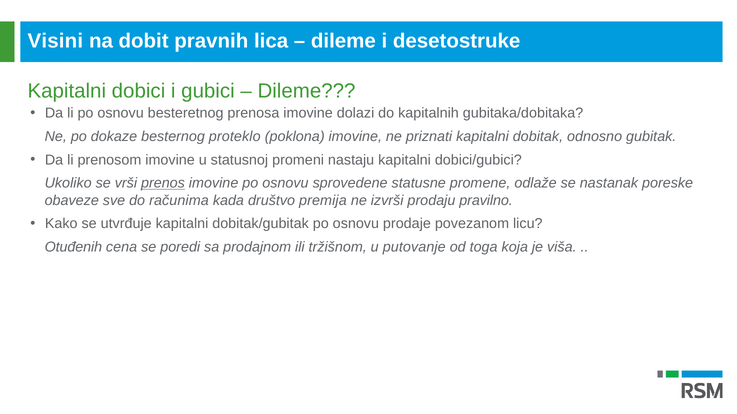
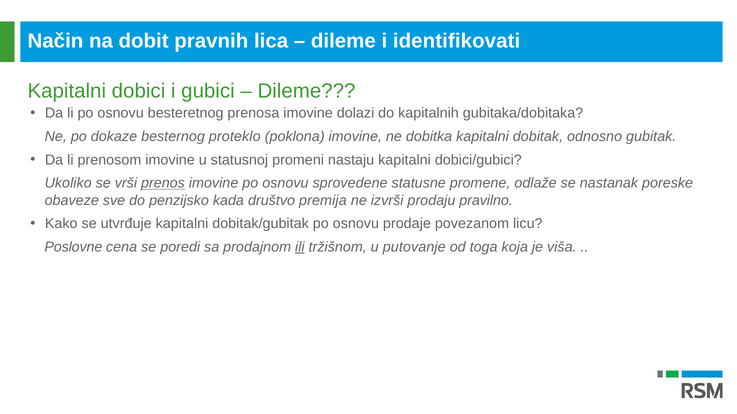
Visini: Visini -> Način (55, 41)
desetostruke: desetostruke -> identifikovati (457, 41)
priznati: priznati -> dobitka (429, 137)
računima: računima -> penzijsko (179, 201)
Otuđenih: Otuđenih -> Poslovne (73, 247)
ili underline: none -> present (300, 247)
